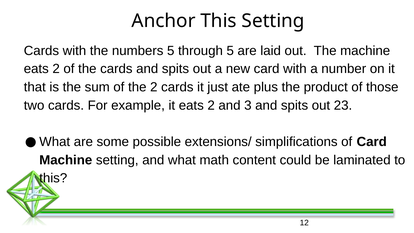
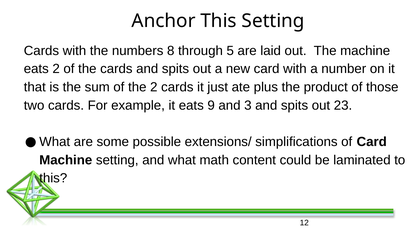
numbers 5: 5 -> 8 (171, 51)
it eats 2: 2 -> 9 (211, 105)
